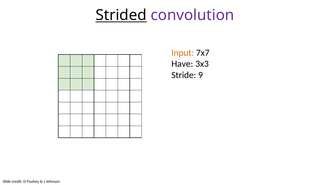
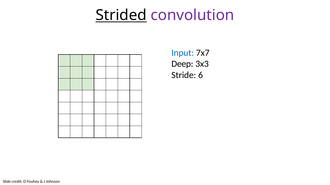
Input colour: orange -> blue (183, 53)
Have: Have -> Deep (182, 64)
9: 9 -> 6 (201, 75)
